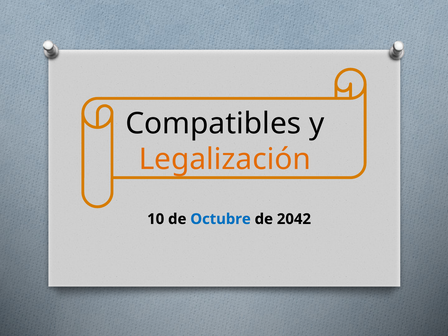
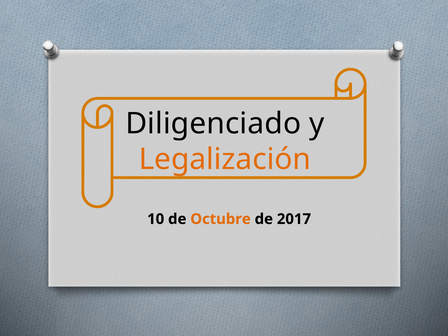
Compatibles: Compatibles -> Diligenciado (213, 124)
Octubre colour: blue -> orange (221, 219)
2042: 2042 -> 2017 (294, 219)
